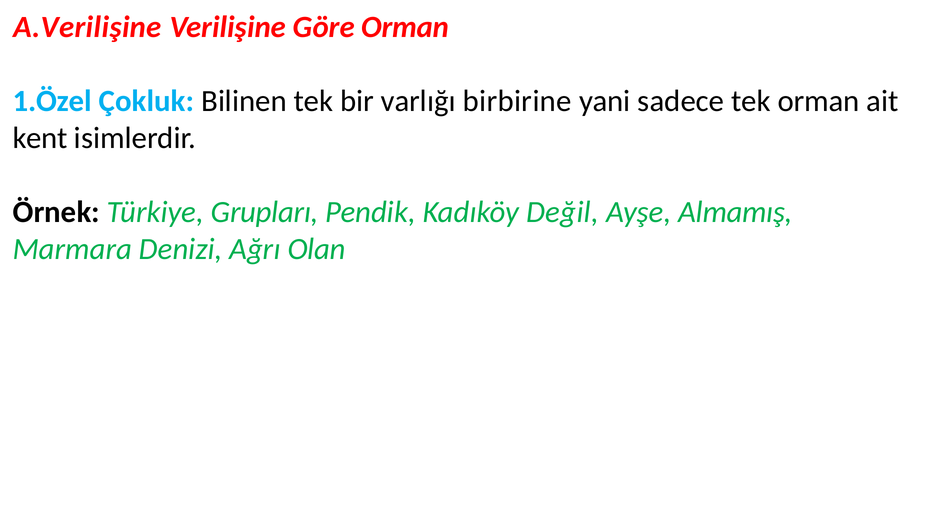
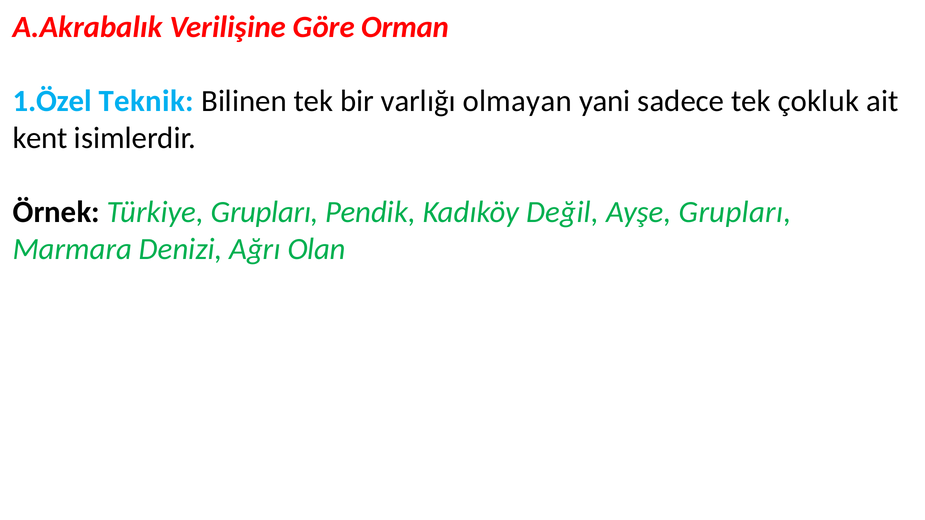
A.Verilişine: A.Verilişine -> A.Akrabalık (88, 27)
Çokluk: Çokluk -> Teknik (146, 101)
birbirine: birbirine -> olmayan (517, 101)
tek orman: orman -> çokluk (818, 101)
Ayşe Almamış: Almamış -> Grupları (735, 212)
